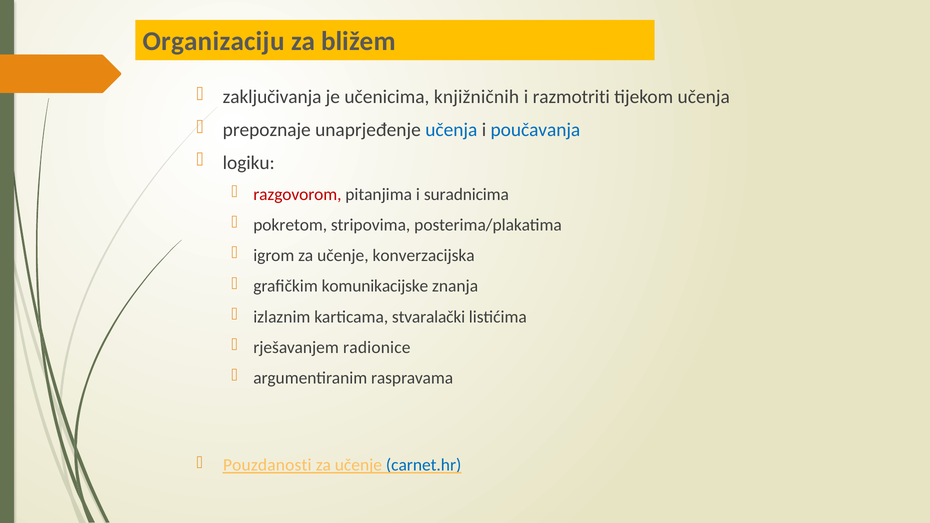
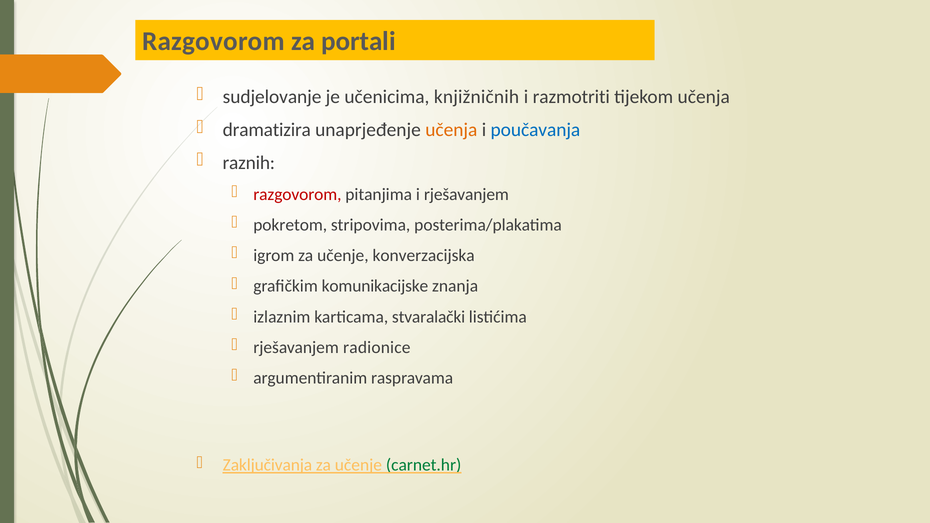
Organizaciju: Organizaciju -> Razgovorom (214, 42)
bližem: bližem -> portali (358, 42)
zaključivanja: zaključivanja -> sudjelovanje (272, 97)
prepoznaje: prepoznaje -> dramatizira (267, 130)
učenja colour: blue -> orange (451, 130)
logiku: logiku -> raznih (249, 163)
i suradnicima: suradnicima -> rješavanjem (466, 194)
Pouzdanosti: Pouzdanosti -> Zaključivanja (267, 465)
carnet.hr colour: blue -> green (424, 465)
